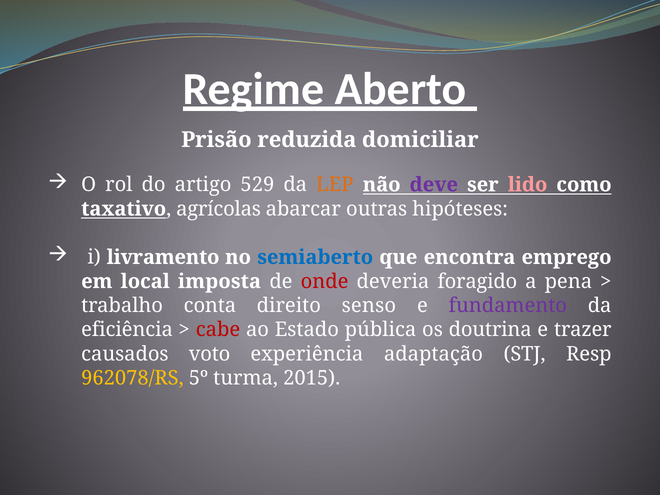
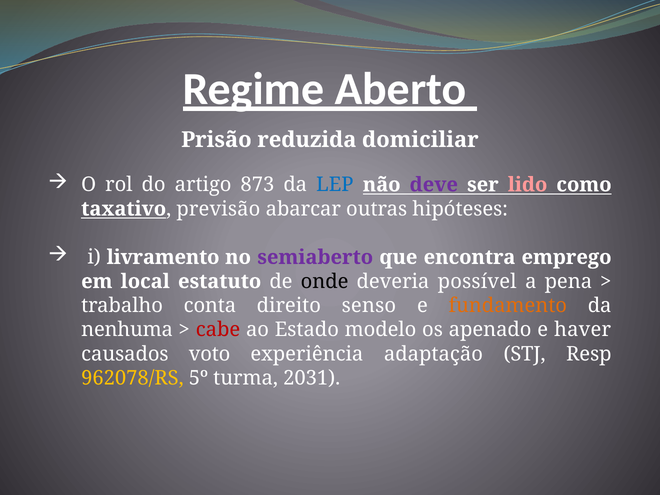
529: 529 -> 873 (257, 185)
LEP colour: orange -> blue (335, 185)
agrícolas: agrícolas -> previsão (218, 209)
semiaberto colour: blue -> purple (315, 257)
imposta: imposta -> estatuto (220, 281)
onde colour: red -> black (325, 281)
foragido: foragido -> possível (477, 281)
fundamento colour: purple -> orange (508, 306)
eficiência: eficiência -> nenhuma (127, 330)
pública: pública -> modelo (381, 330)
doutrina: doutrina -> apenado (490, 330)
trazer: trazer -> haver (583, 330)
2015: 2015 -> 2031 (312, 378)
